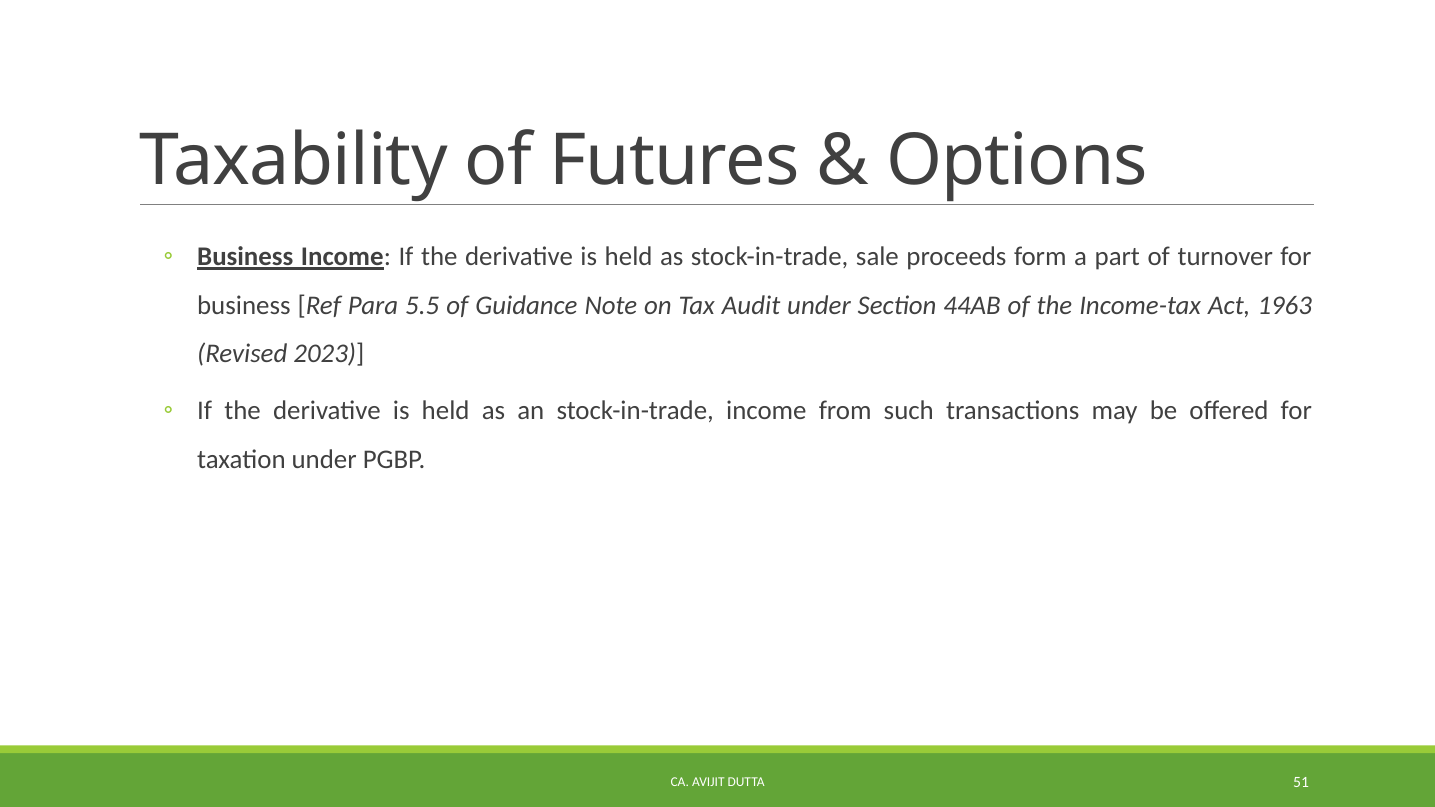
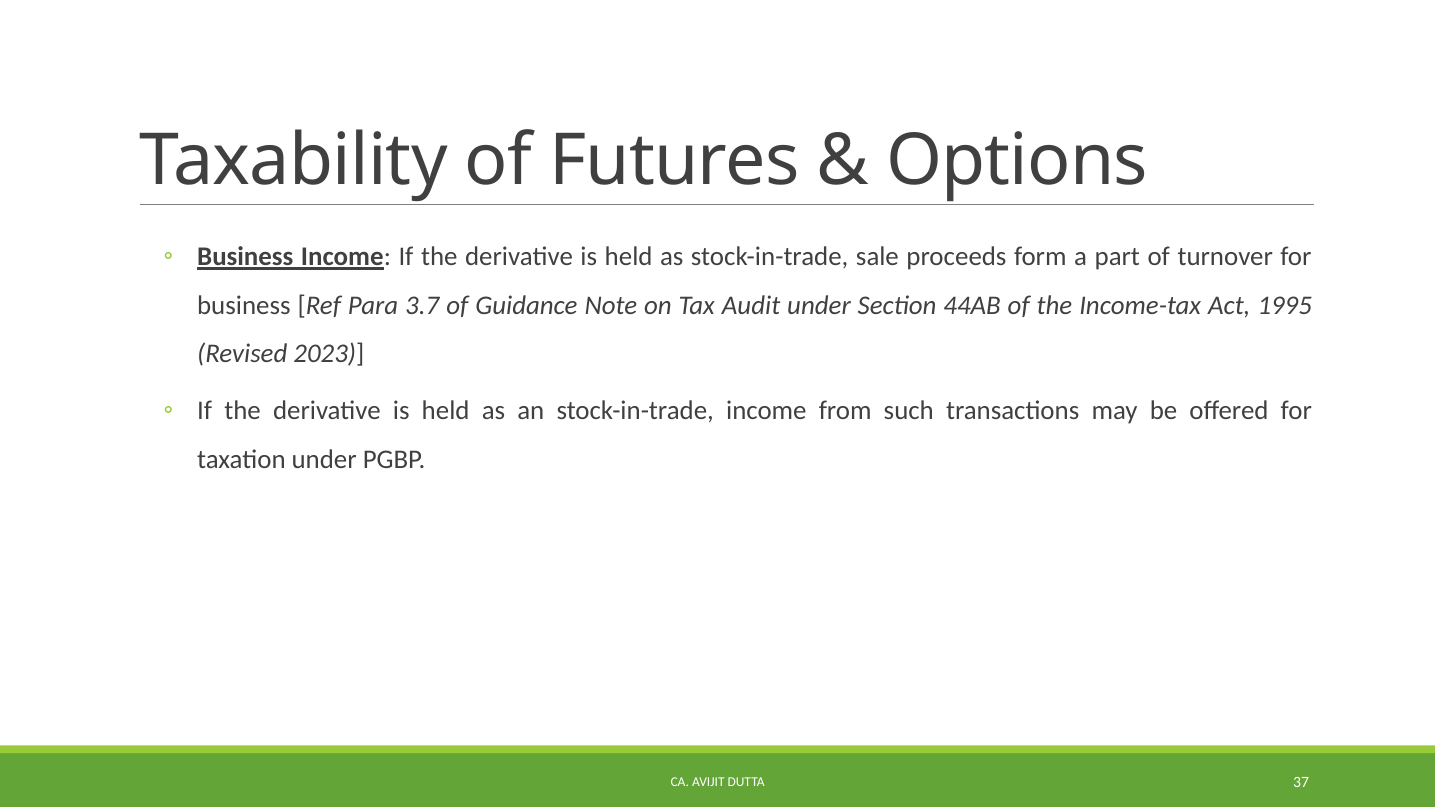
5.5: 5.5 -> 3.7 (422, 305)
1963: 1963 -> 1995 (1285, 305)
51: 51 -> 37 (1301, 783)
